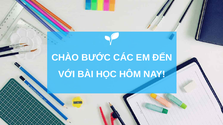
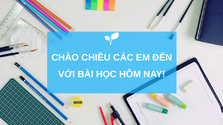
BƯỚC: BƯỚC -> CHIỀU (96, 58)
